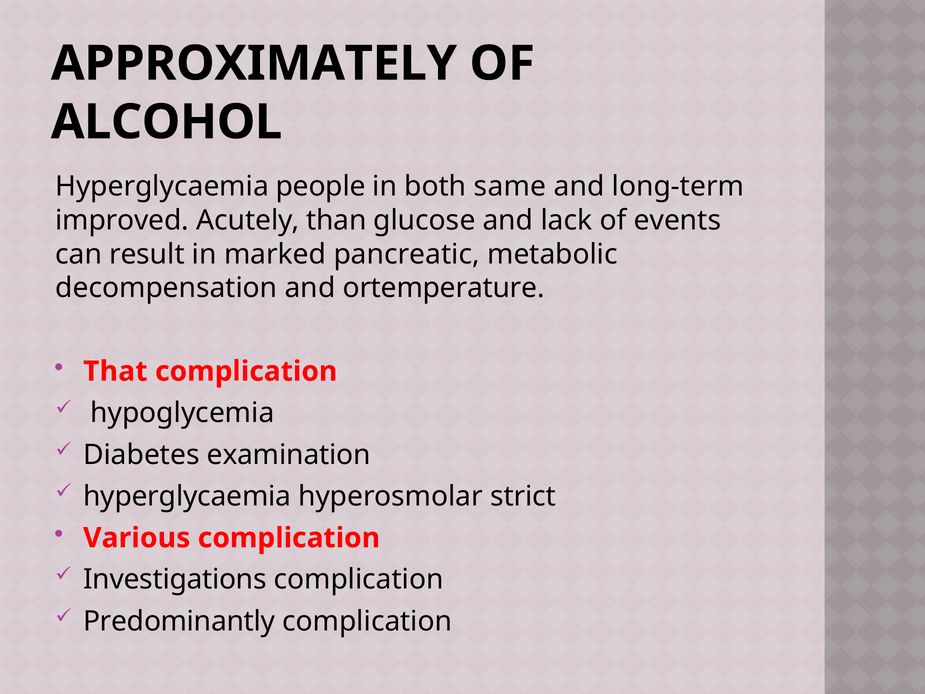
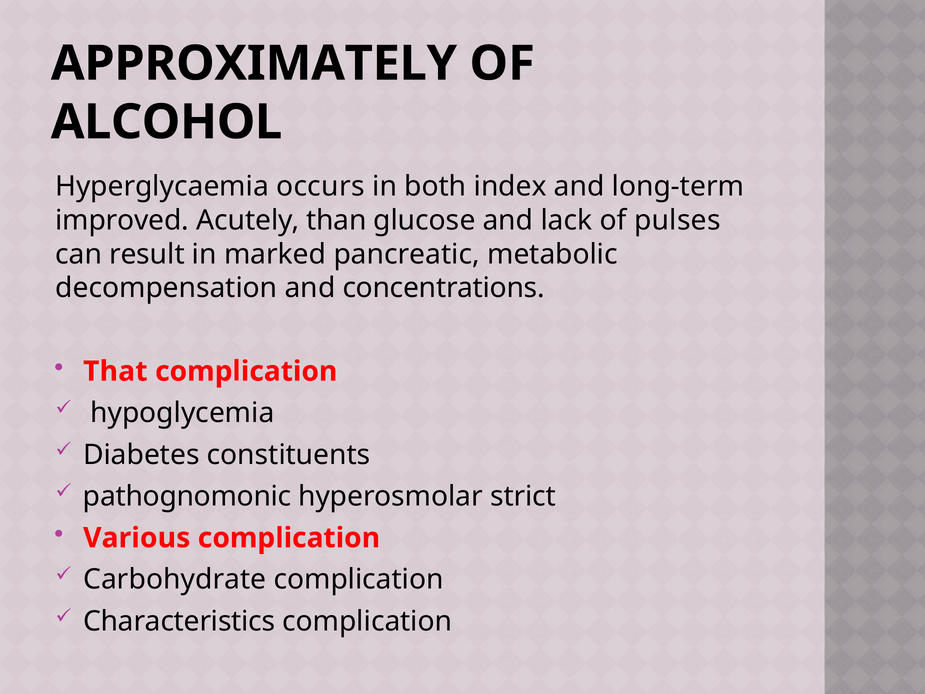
people: people -> occurs (320, 186)
same: same -> index (510, 186)
events: events -> pulses (677, 220)
ortemperature: ortemperature -> concentrations (444, 288)
examination: examination -> constituents (289, 455)
hyperglycaemia: hyperglycaemia -> pathognomonic (187, 496)
Investigations: Investigations -> Carbohydrate (175, 579)
Predominantly: Predominantly -> Characteristics (179, 621)
